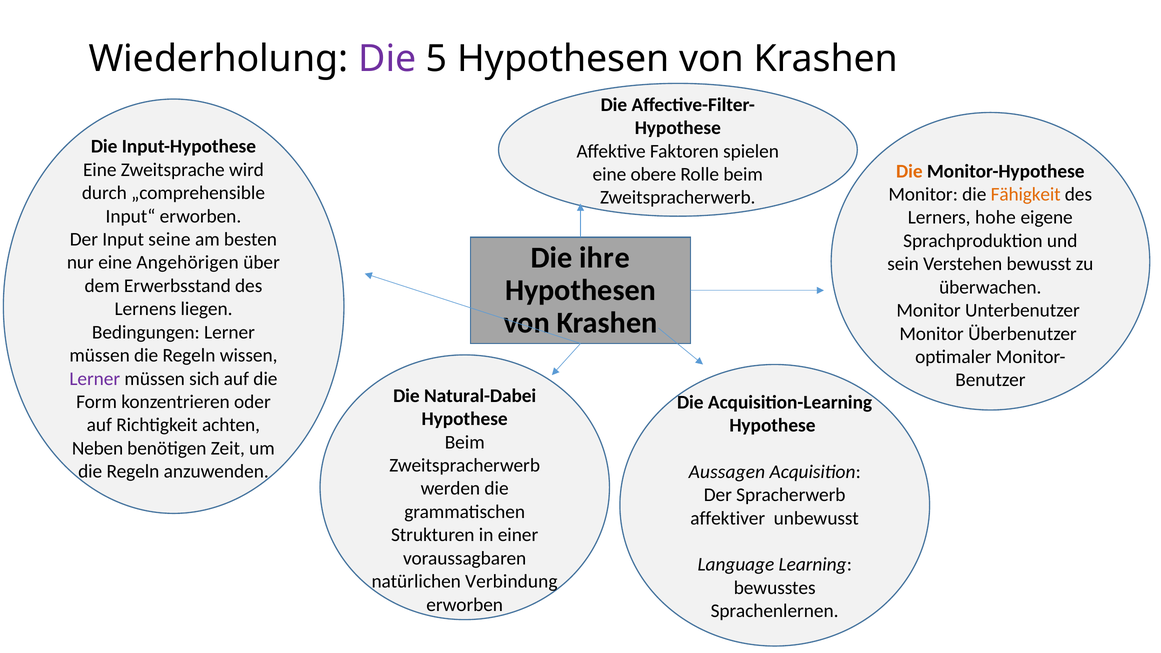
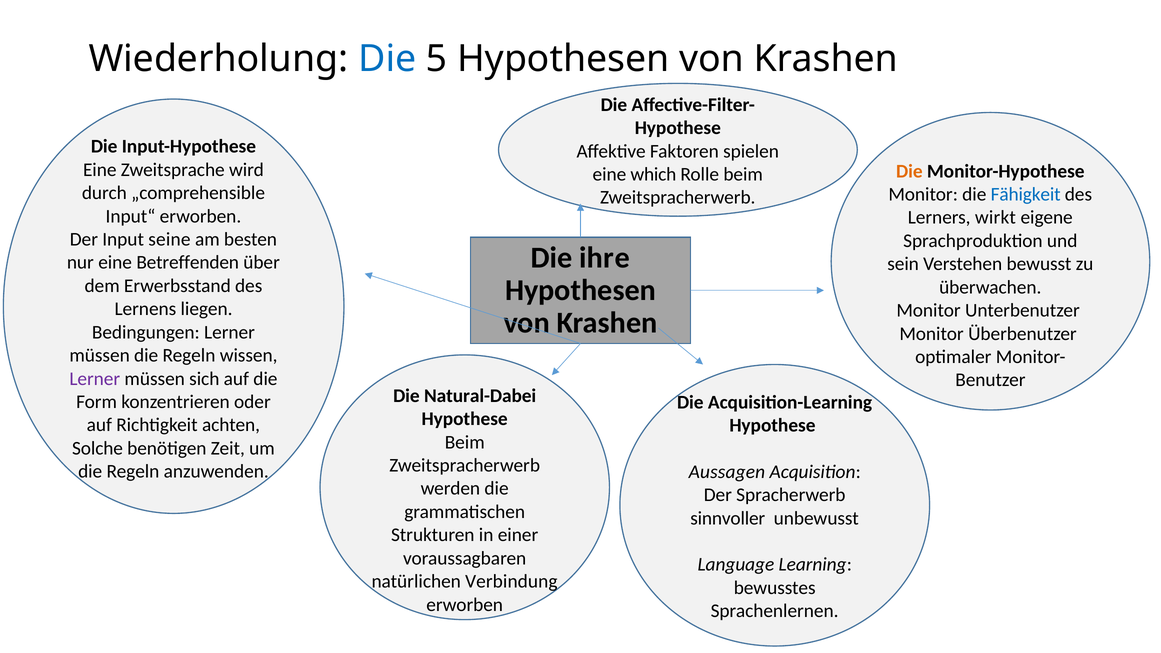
Die colour: purple -> blue (387, 59)
obere: obere -> which (653, 174)
Fähigkeit colour: orange -> blue (1026, 194)
hohe: hohe -> wirkt (995, 218)
Angehörigen: Angehörigen -> Betreffenden (188, 263)
Neben: Neben -> Solche (98, 448)
affektiver: affektiver -> sinnvoller (728, 518)
